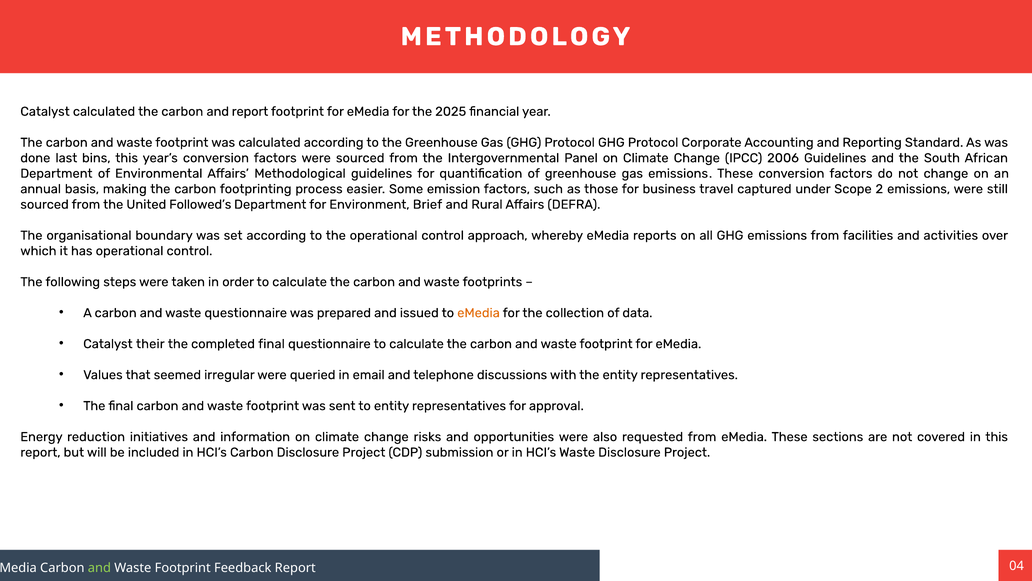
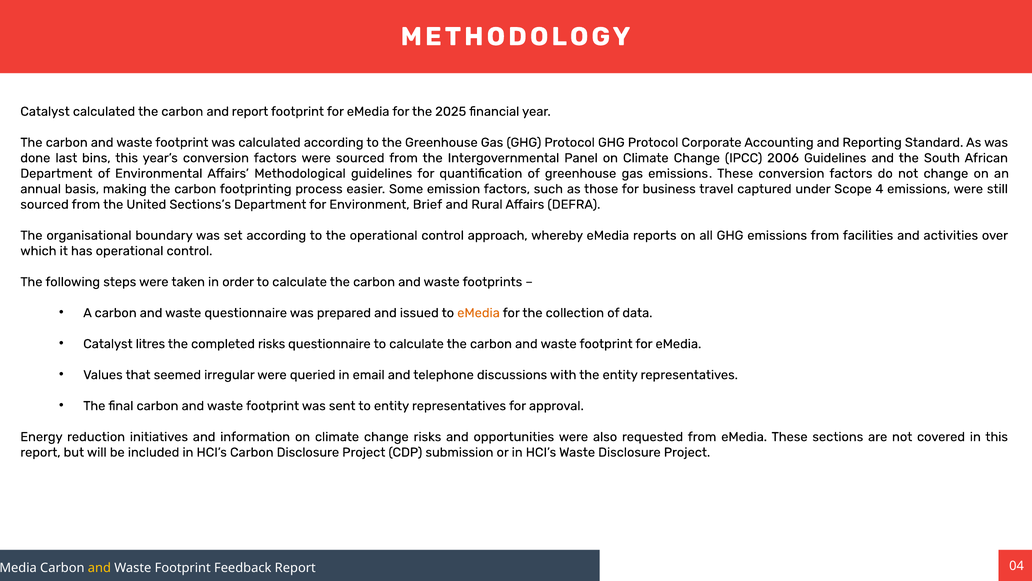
2: 2 -> 4 (879, 189)
Followed’s: Followed’s -> Sections’s (200, 204)
their: their -> litres (150, 344)
completed final: final -> risks (272, 344)
and colour: light green -> yellow (99, 567)
